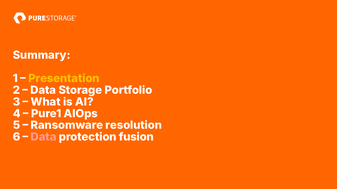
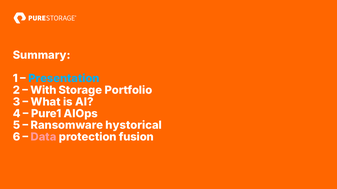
Presentation colour: yellow -> light blue (64, 79)
Data: Data -> With (43, 90)
resolution: resolution -> hystorical (134, 126)
